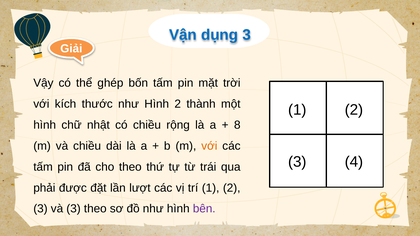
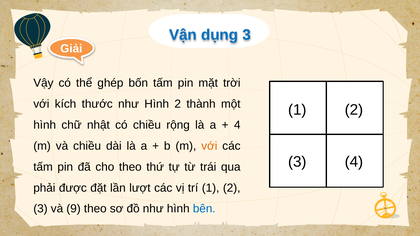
8: 8 -> 4 (237, 125)
và 3: 3 -> 9 (74, 209)
bên colour: purple -> blue (204, 209)
